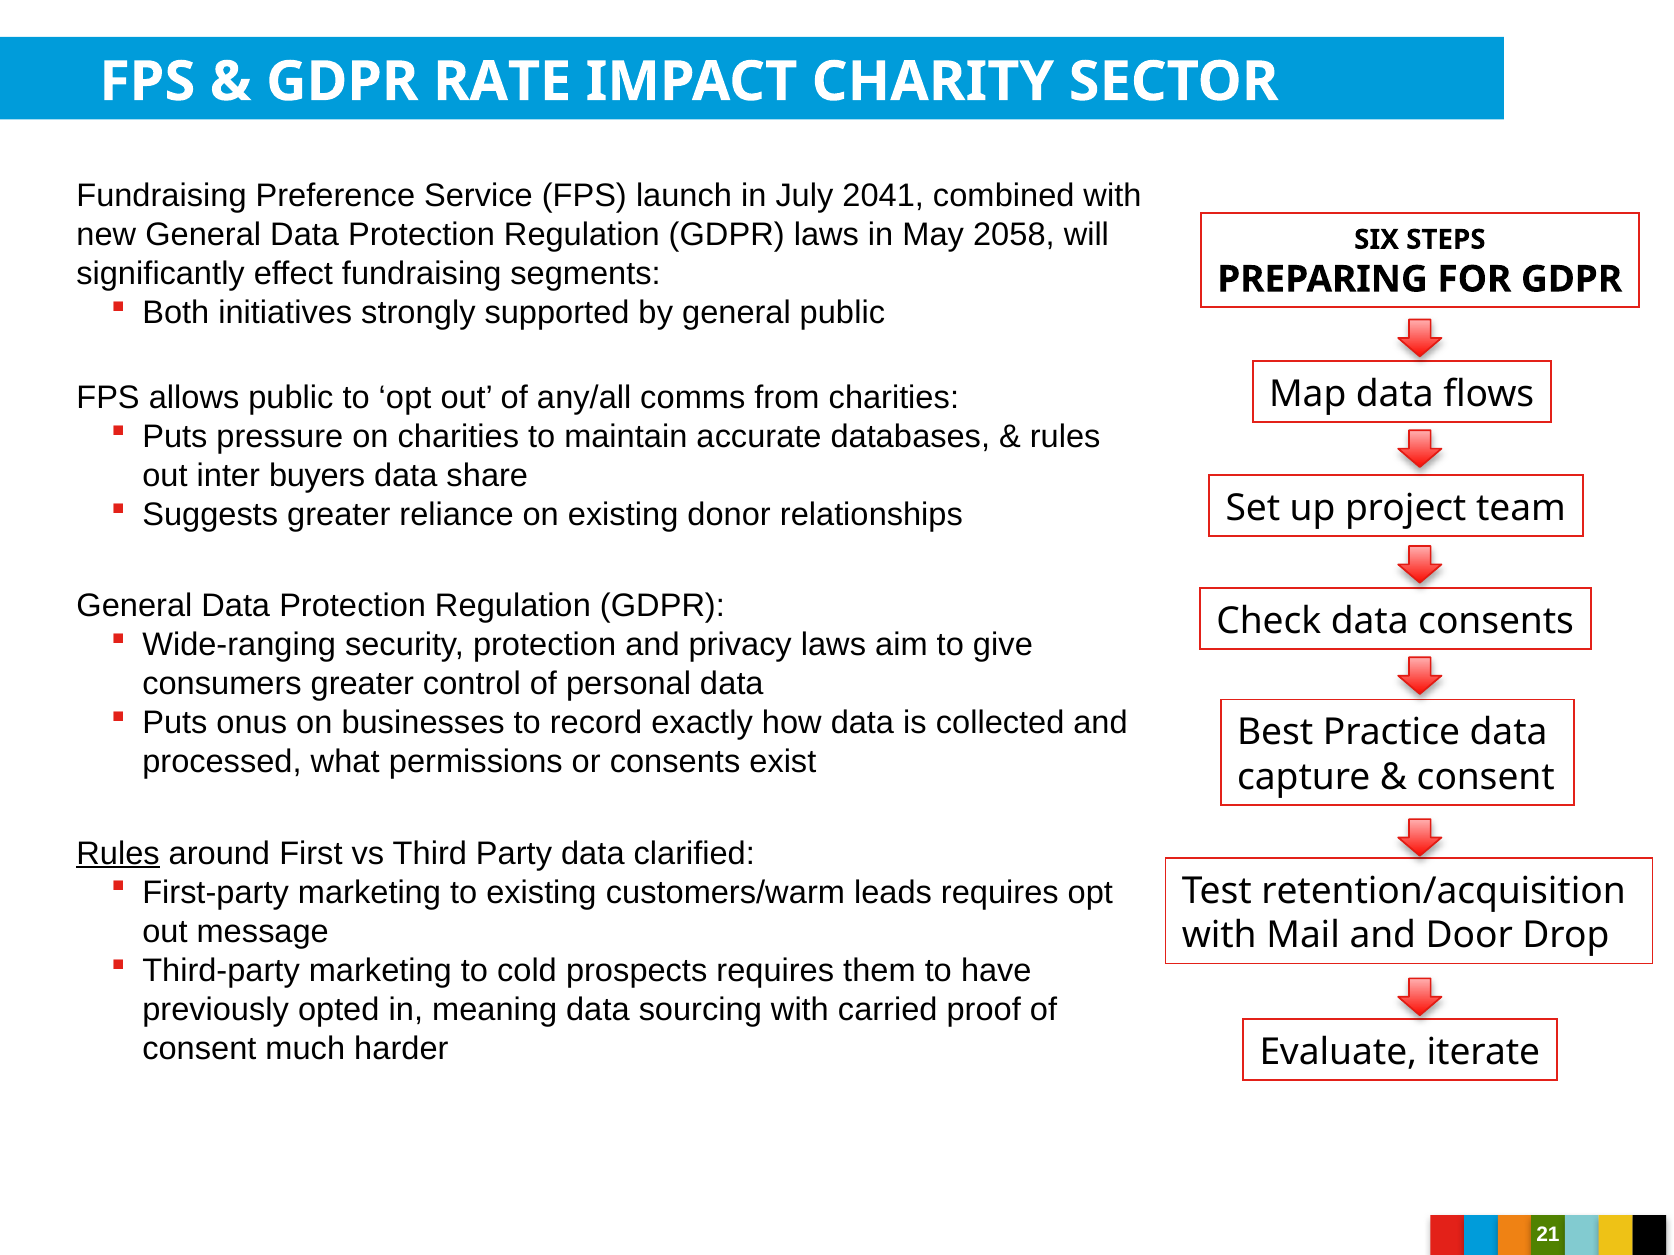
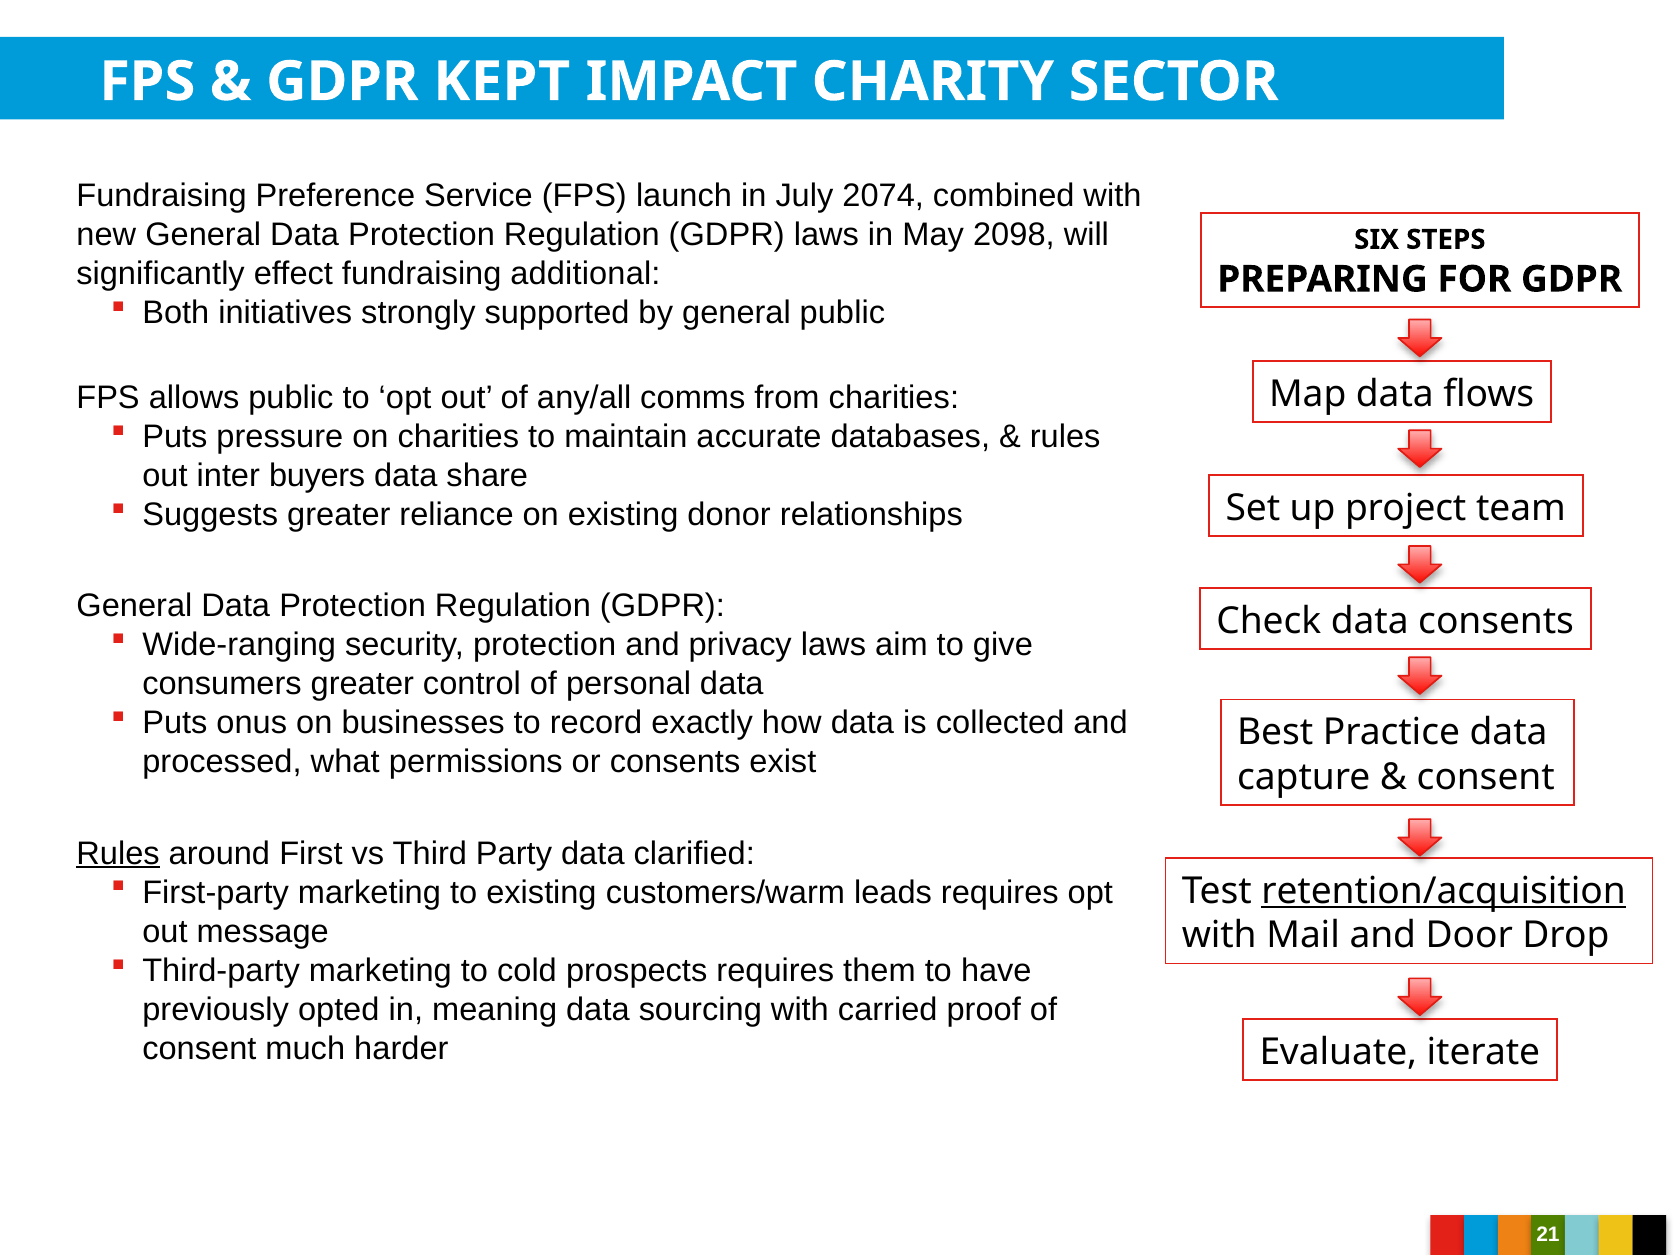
RATE: RATE -> KEPT (502, 82)
2041: 2041 -> 2074 (883, 196)
2058: 2058 -> 2098 (1014, 235)
segments: segments -> additional (585, 274)
retention/acquisition underline: none -> present (1444, 891)
